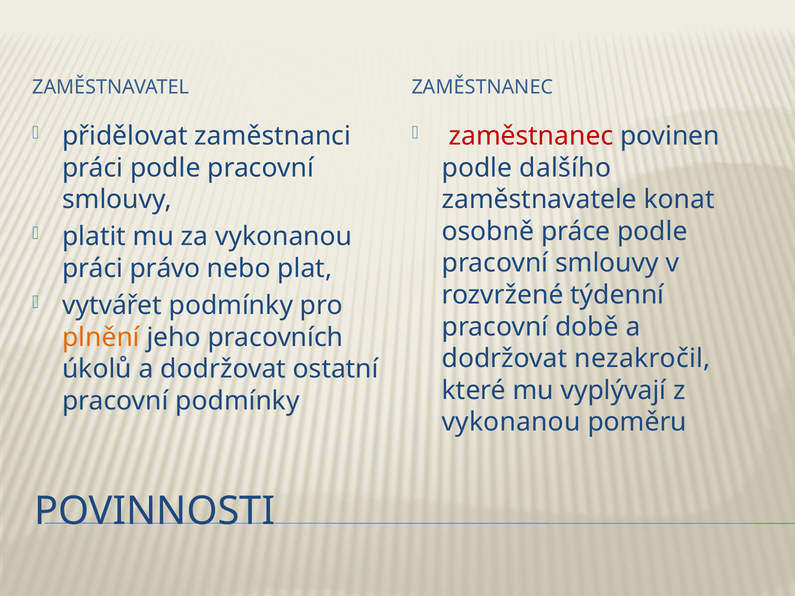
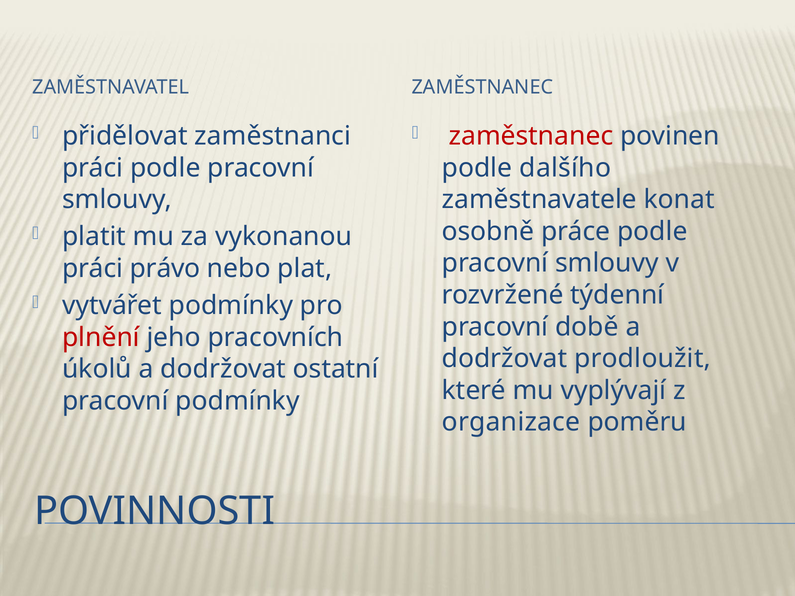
plnění colour: orange -> red (101, 337)
nezakročil: nezakročil -> prodloužit (642, 359)
vykonanou: vykonanou -> organizace (511, 422)
